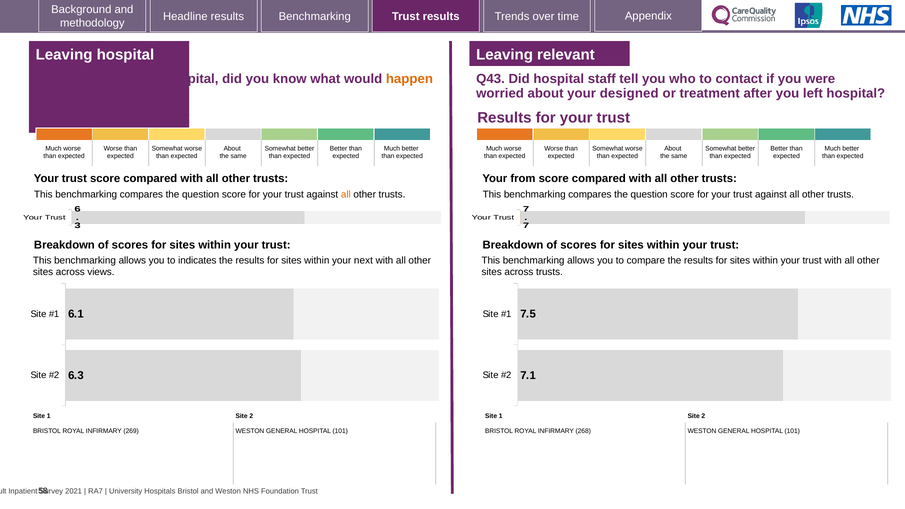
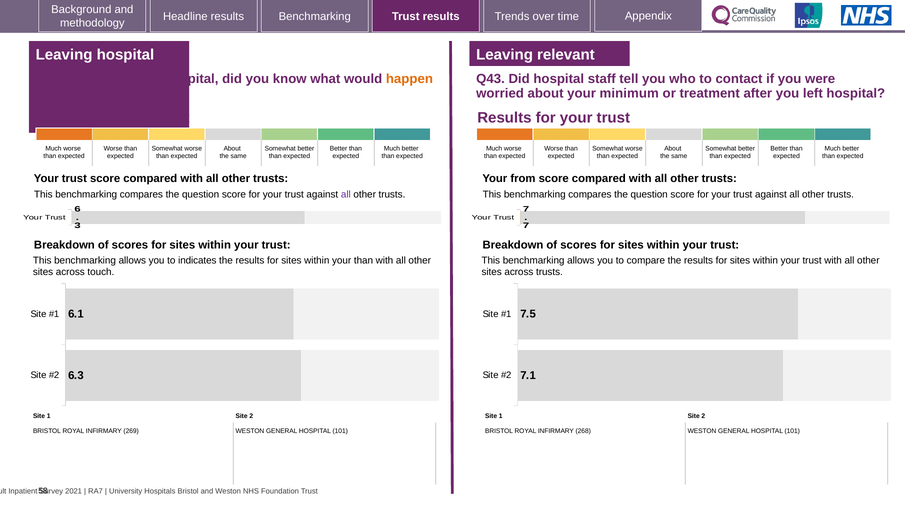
designed: designed -> minimum (629, 93)
all colour: orange -> purple (346, 194)
your next: next -> than (364, 260)
views: views -> touch (101, 272)
